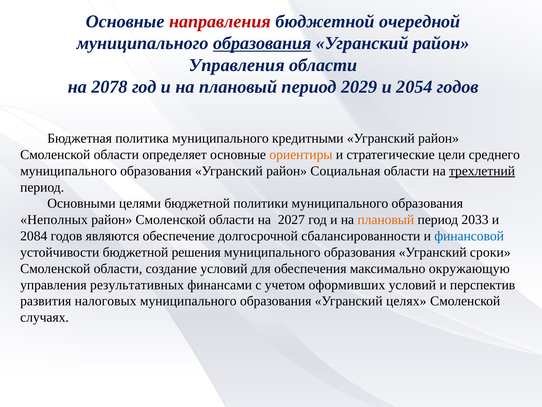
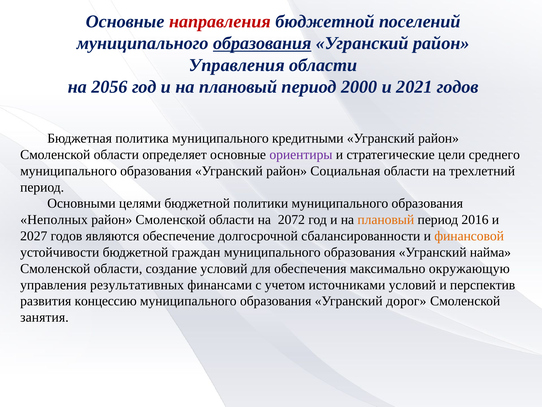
очередной: очередной -> поселений (420, 22)
2078: 2078 -> 2056 (109, 87)
2029: 2029 -> 2000 (359, 87)
2054: 2054 -> 2021 (414, 87)
ориентиры colour: orange -> purple (301, 154)
трехлетний underline: present -> none (482, 171)
2027: 2027 -> 2072 (291, 219)
2033: 2033 -> 2016 (475, 219)
2084: 2084 -> 2027 (34, 236)
финансовой colour: blue -> orange (469, 236)
решения: решения -> граждан (196, 252)
сроки: сроки -> найма (490, 252)
оформивших: оформивших -> источниками (347, 285)
налоговых: налоговых -> концессию (106, 301)
целях: целях -> дорог (406, 301)
случаях: случаях -> занятия (44, 317)
